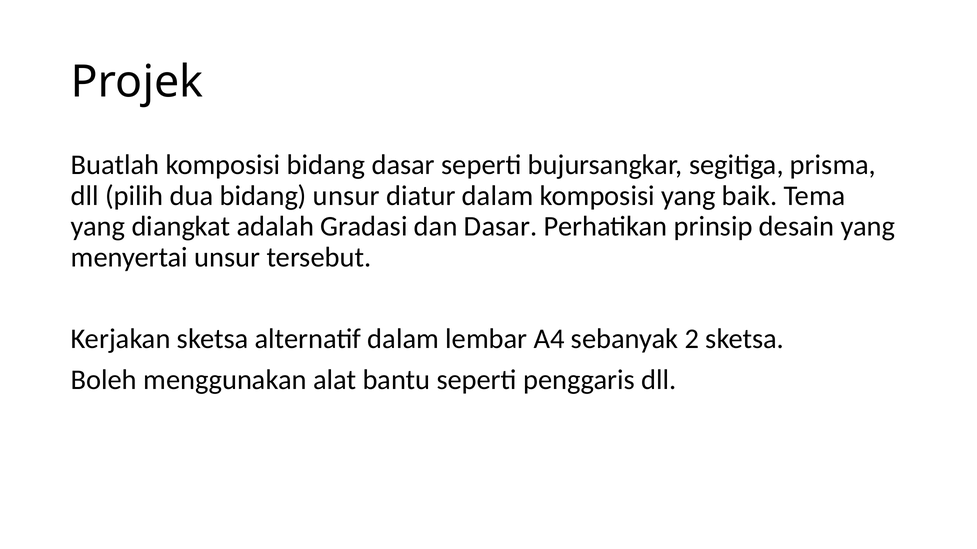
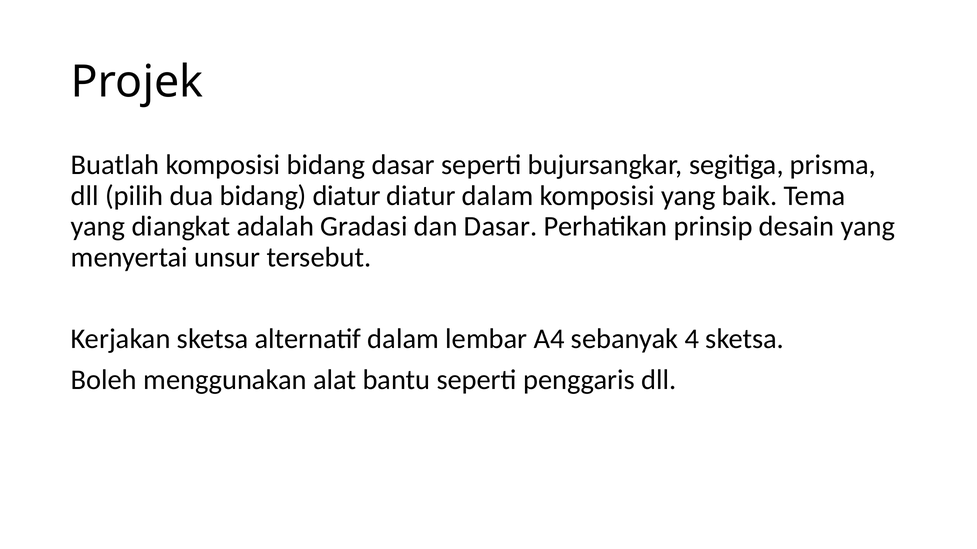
bidang unsur: unsur -> diatur (347, 196)
2: 2 -> 4 (692, 339)
